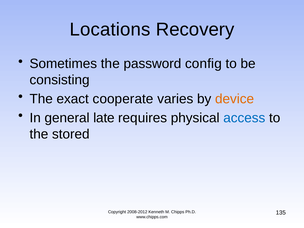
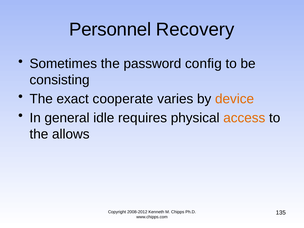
Locations: Locations -> Personnel (110, 29)
late: late -> idle (104, 118)
access colour: blue -> orange (244, 118)
stored: stored -> allows (71, 134)
